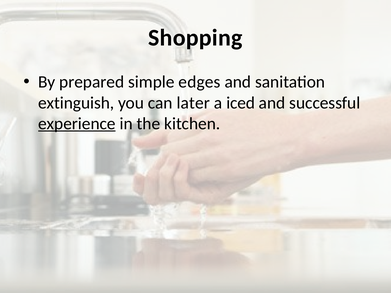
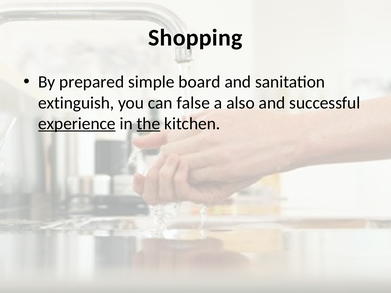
edges: edges -> board (200, 82)
later: later -> false (193, 103)
iced: iced -> also (240, 103)
the underline: none -> present (148, 124)
